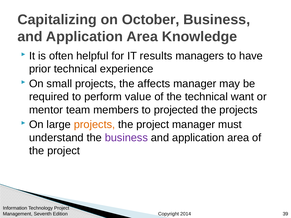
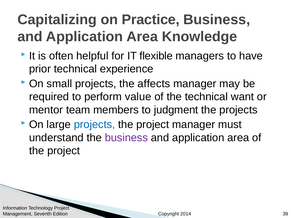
October: October -> Practice (151, 20)
results: results -> flexible (156, 56)
projected: projected -> judgment (176, 110)
projects colour: orange -> blue (94, 125)
